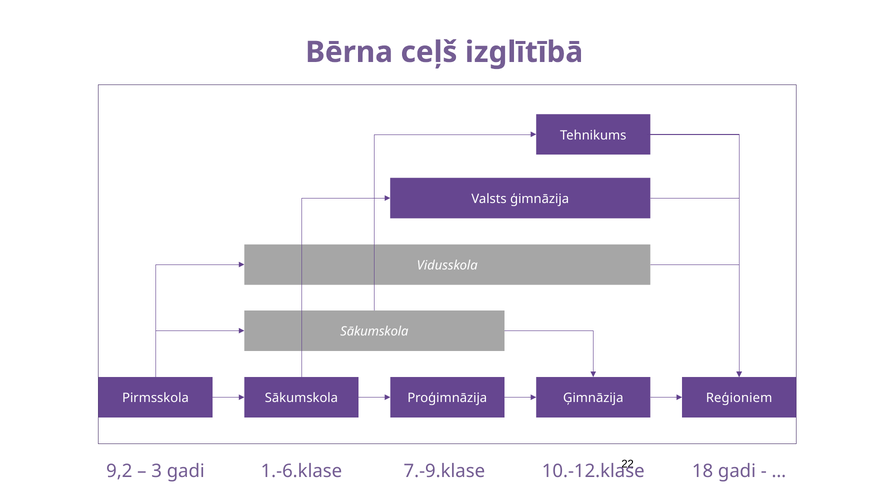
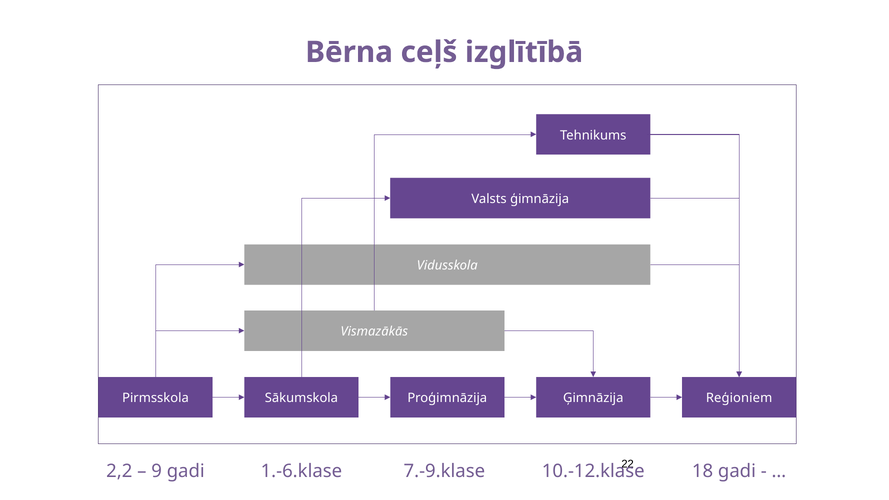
Sākumskola: Sākumskola -> Vismazākās (374, 332)
9,2: 9,2 -> 2,2 (119, 471)
3: 3 -> 9 (157, 471)
